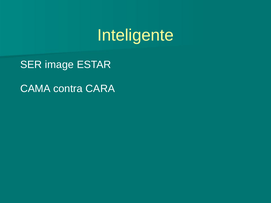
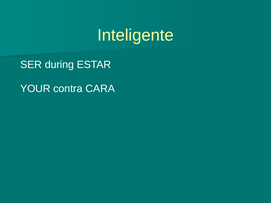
image: image -> during (59, 65)
CAMA: CAMA -> YOUR (35, 89)
